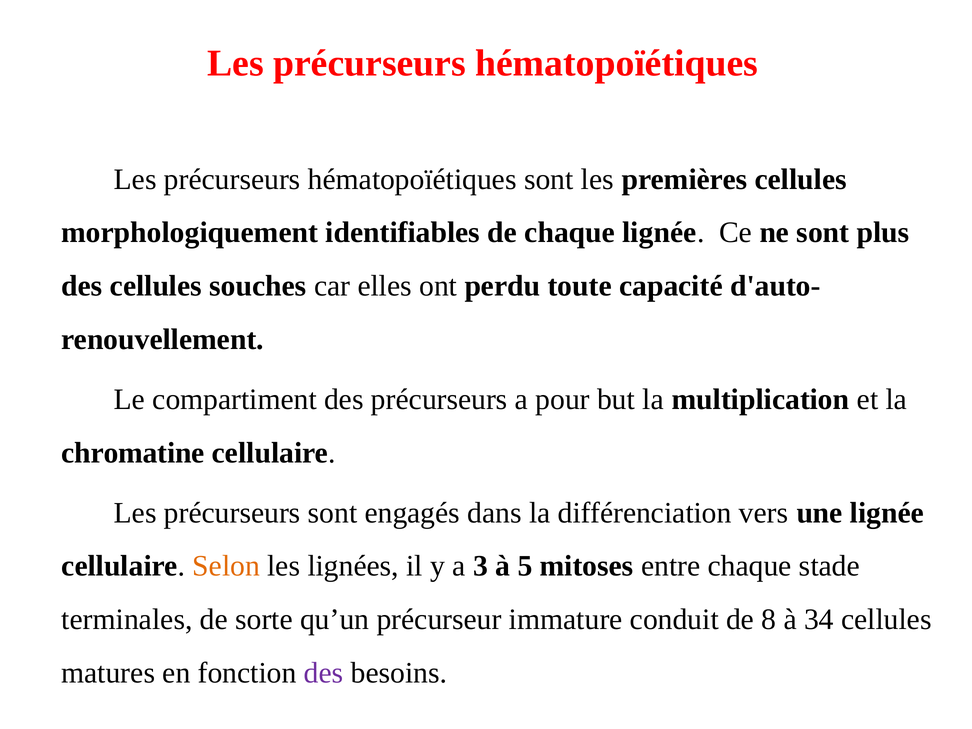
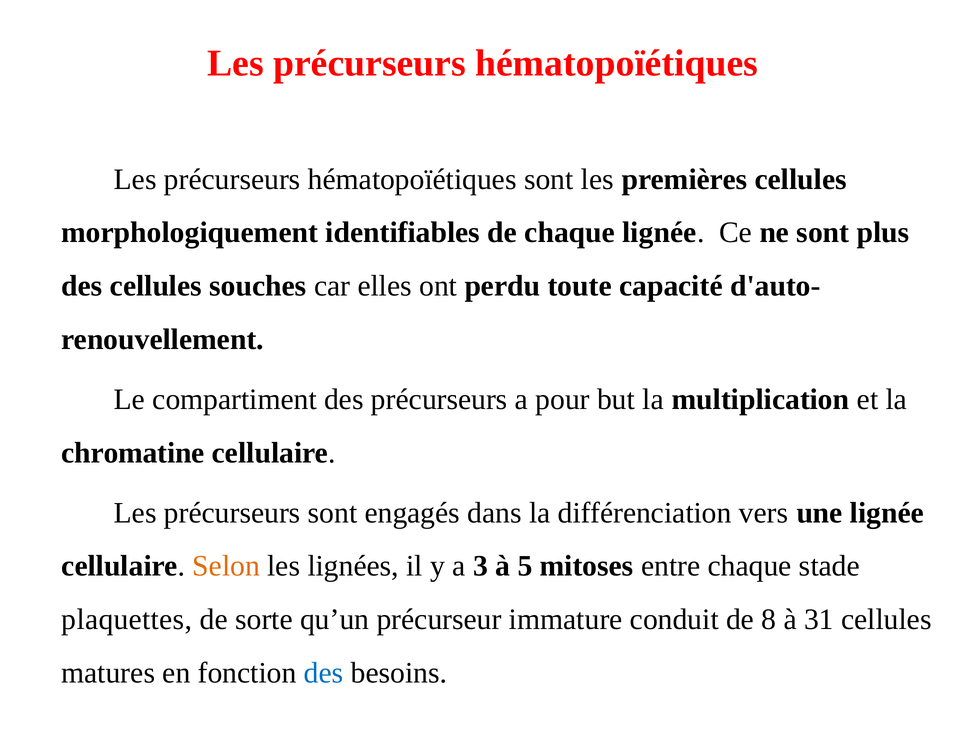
terminales: terminales -> plaquettes (127, 620)
34: 34 -> 31 (819, 620)
des colour: purple -> blue (324, 673)
